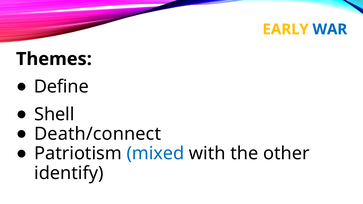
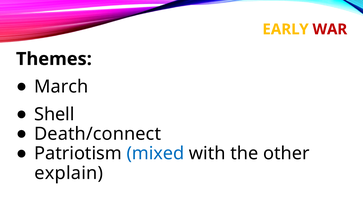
WAR colour: blue -> red (330, 29)
Define: Define -> March (61, 87)
identify: identify -> explain (69, 173)
